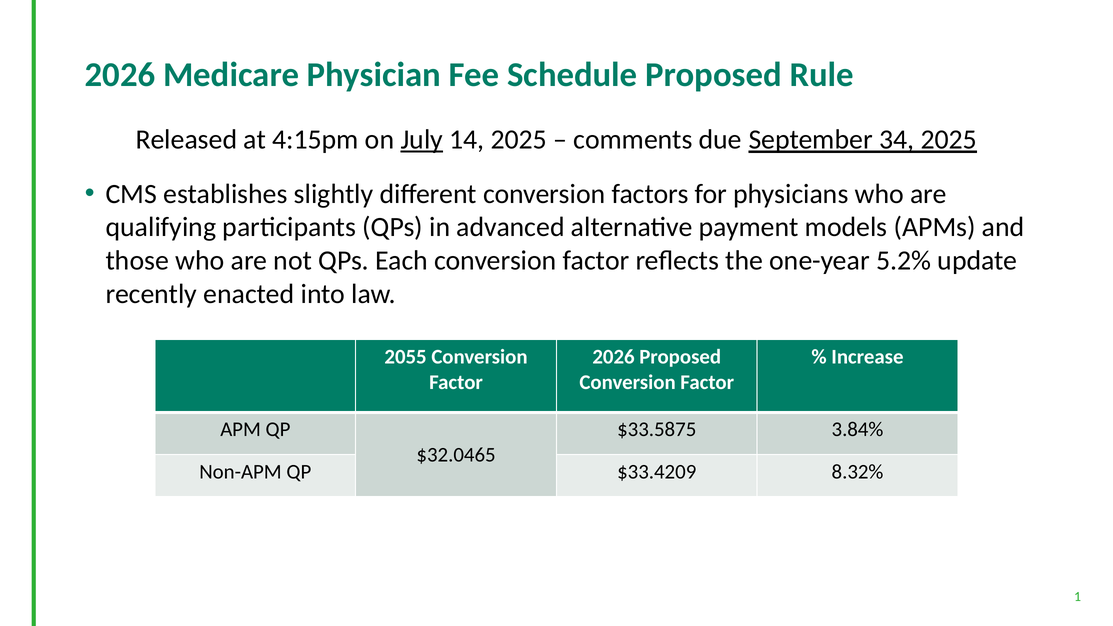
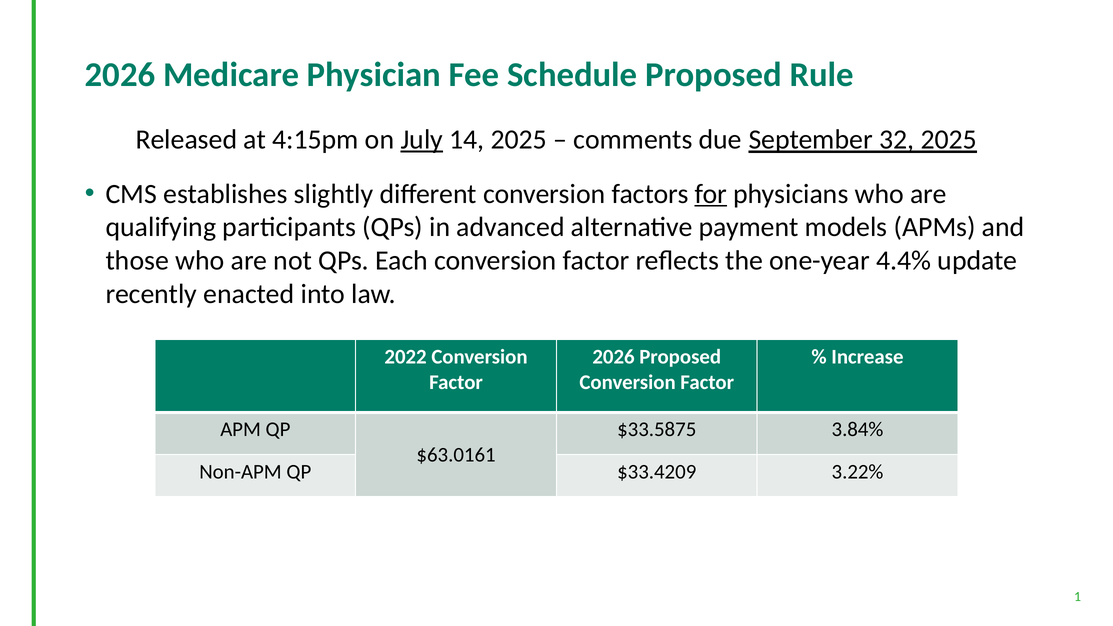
34: 34 -> 32 (897, 140)
for underline: none -> present (711, 194)
5.2%: 5.2% -> 4.4% (904, 261)
2055: 2055 -> 2022 (406, 357)
$32.0465: $32.0465 -> $63.0161 (456, 455)
8.32%: 8.32% -> 3.22% (857, 472)
